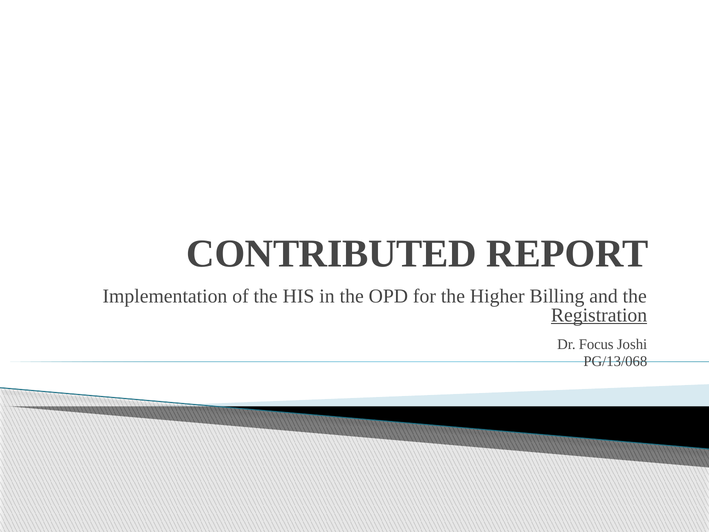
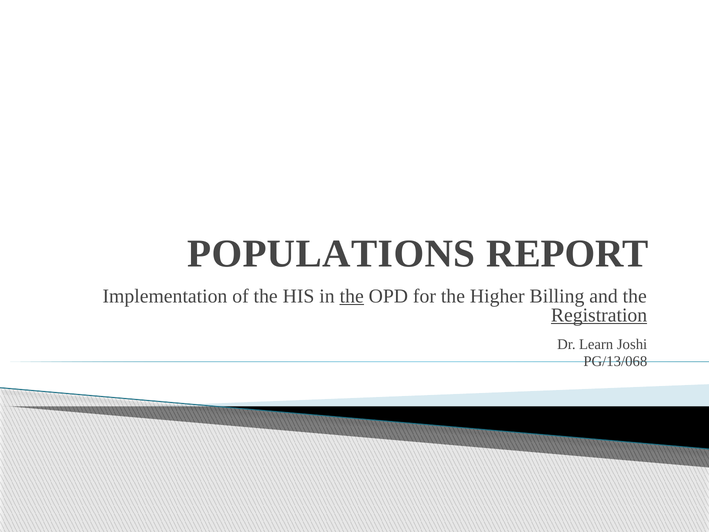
CONTRIBUTED: CONTRIBUTED -> POPULATIONS (331, 253)
the underline: none -> present (352, 296)
Focus: Focus -> Learn (596, 344)
